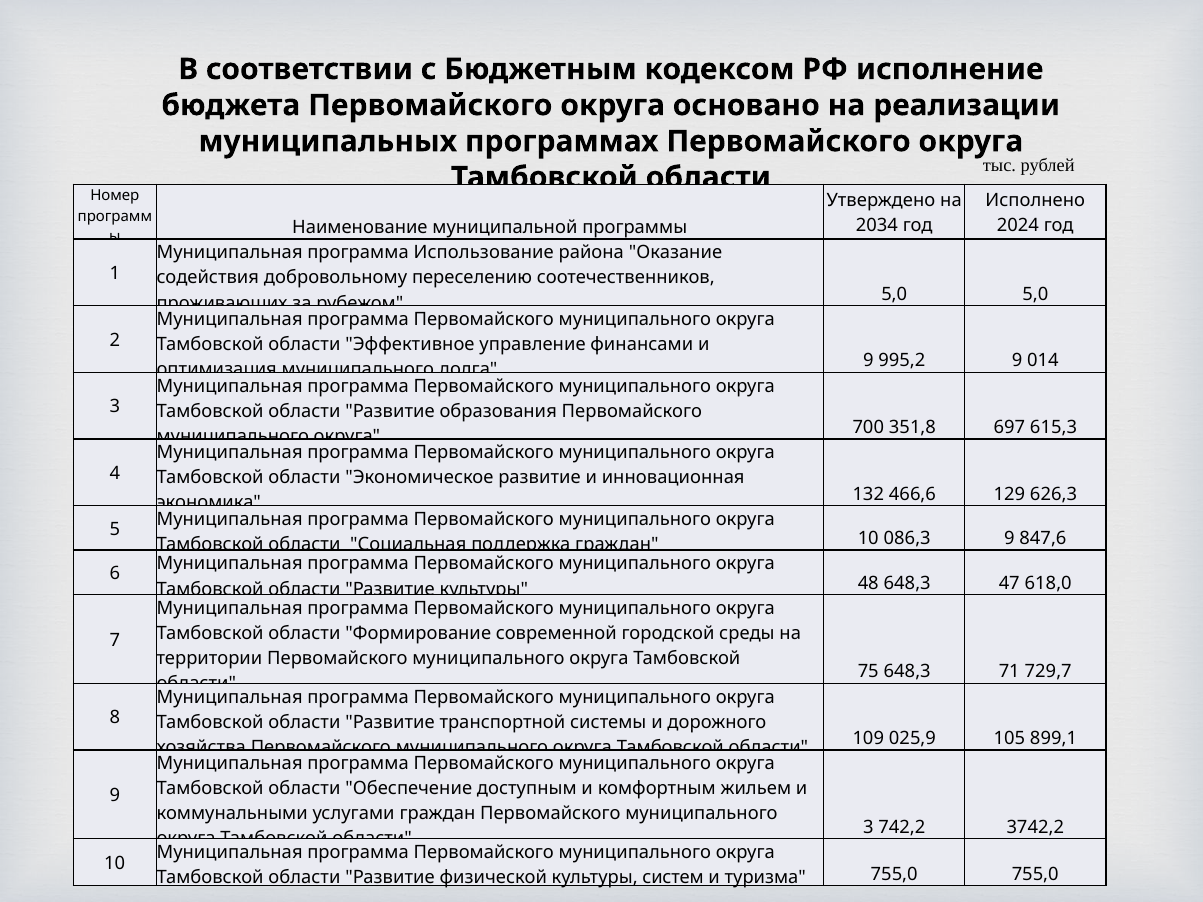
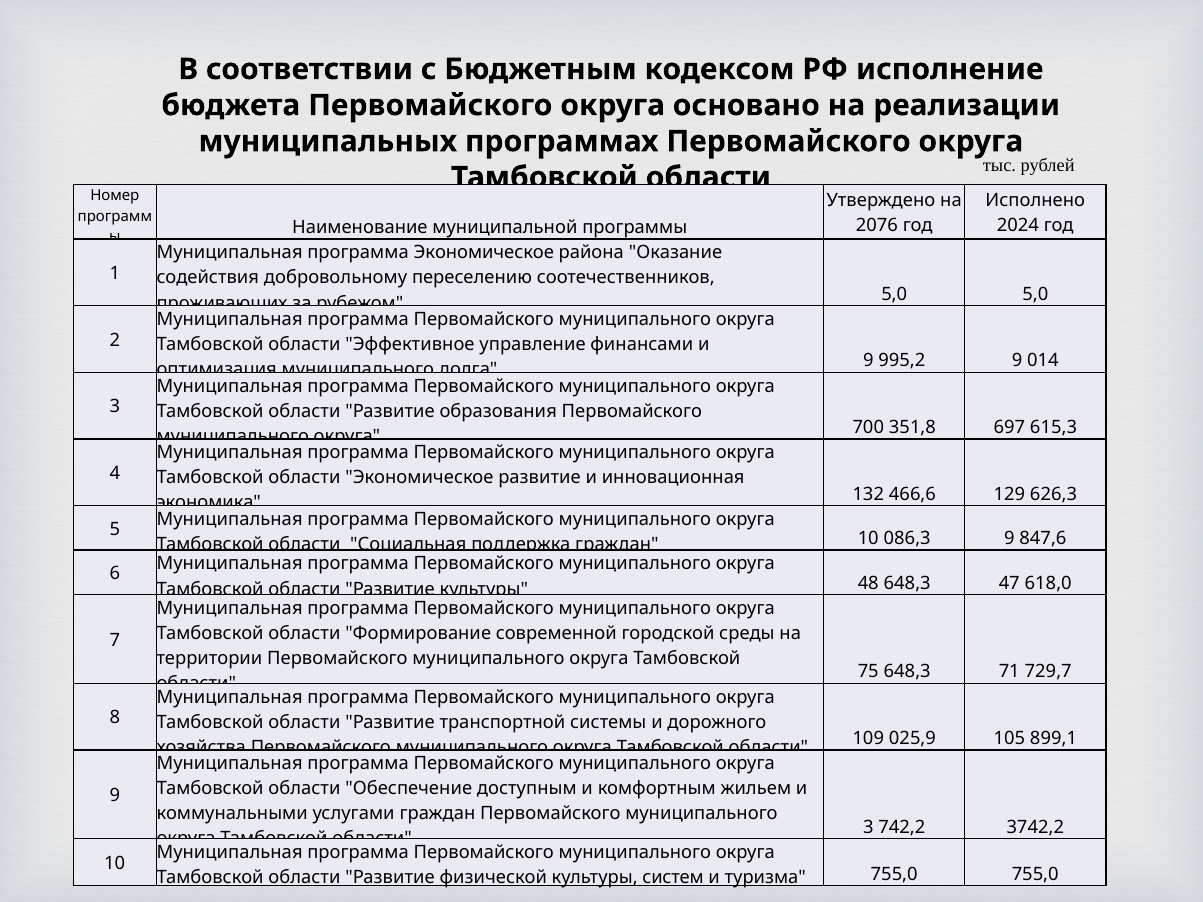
2034: 2034 -> 2076 (877, 225)
программа Использование: Использование -> Экономическое (484, 253)
